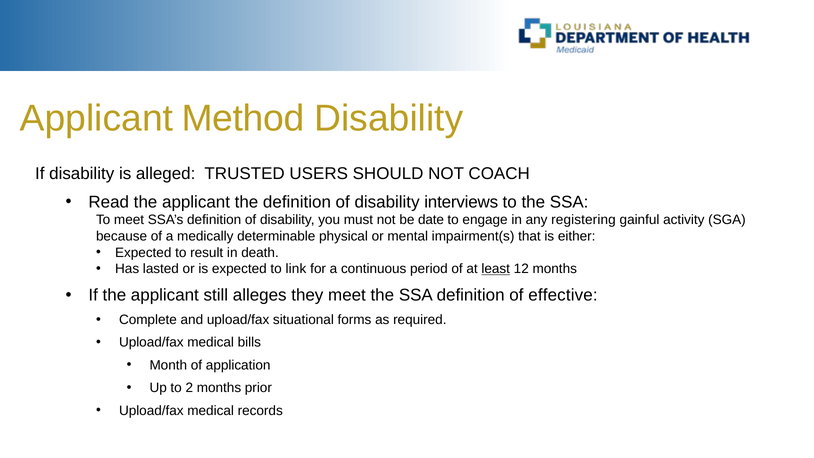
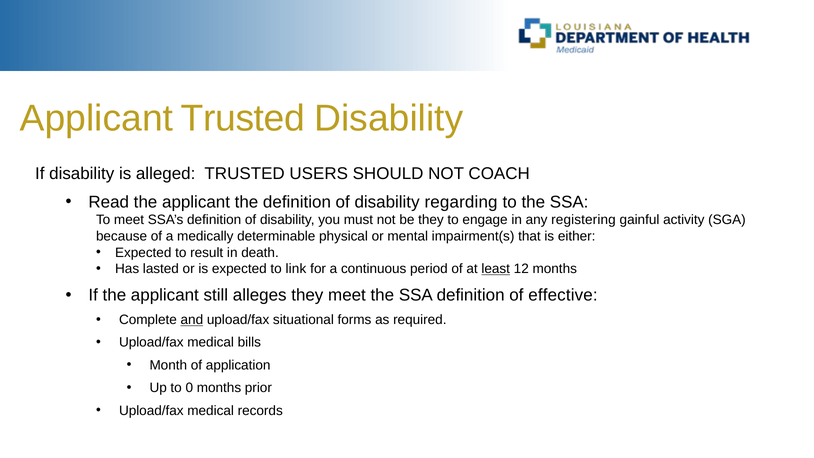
Applicant Method: Method -> Trusted (243, 118)
interviews: interviews -> regarding (461, 202)
be date: date -> they (431, 220)
and underline: none -> present (192, 320)
2: 2 -> 0 (189, 388)
